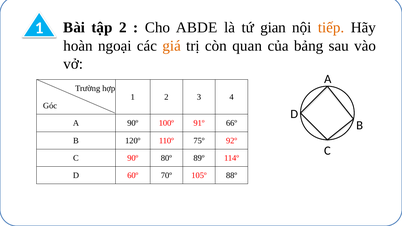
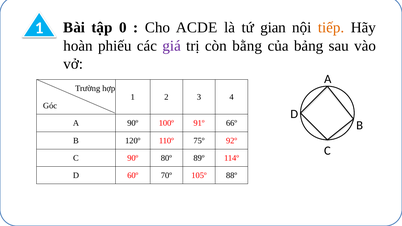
tập 2: 2 -> 0 (123, 28)
ABDE: ABDE -> ACDE (197, 28)
ngoại: ngoại -> phiếu (115, 46)
giá colour: orange -> purple (172, 46)
quan: quan -> bằng (247, 46)
